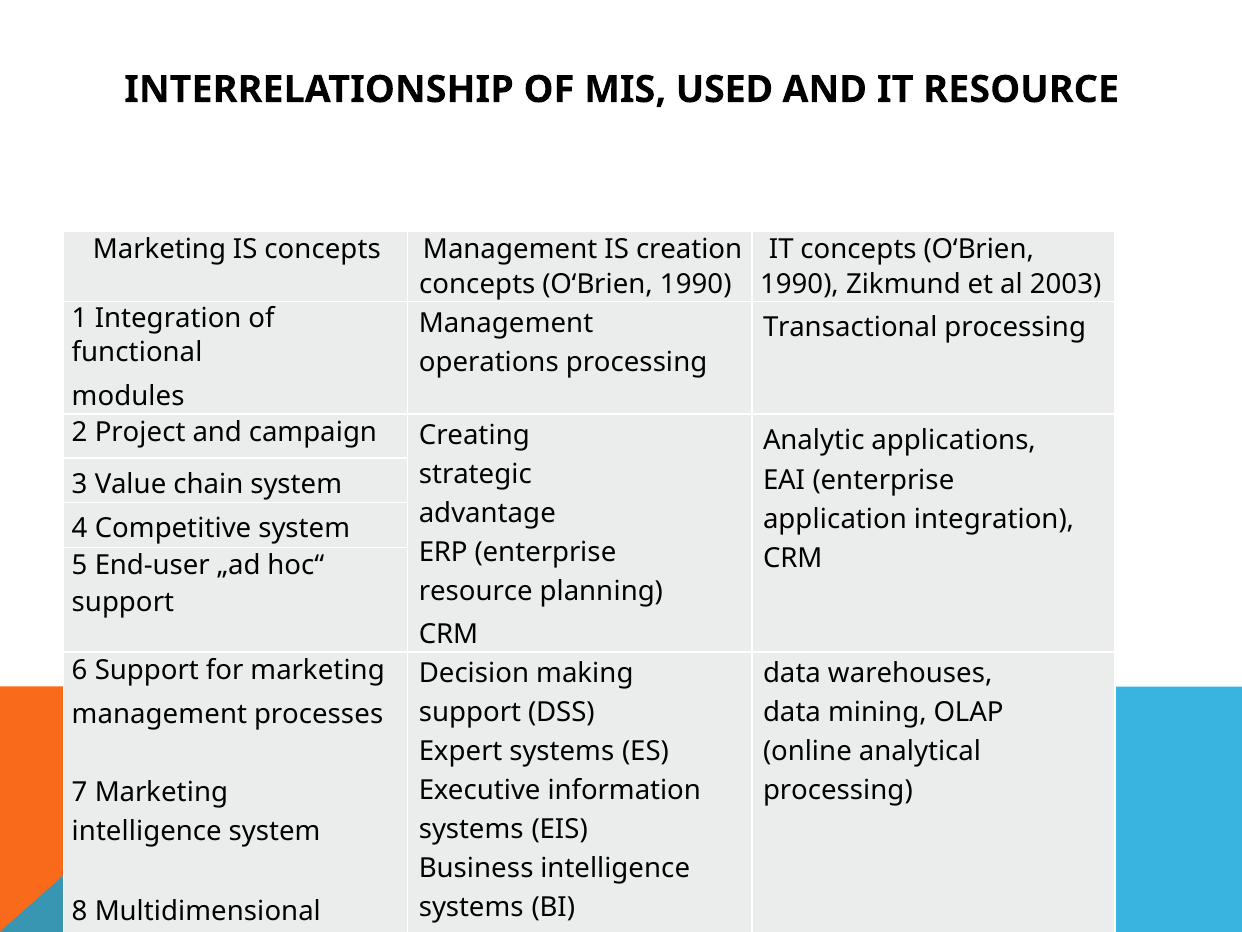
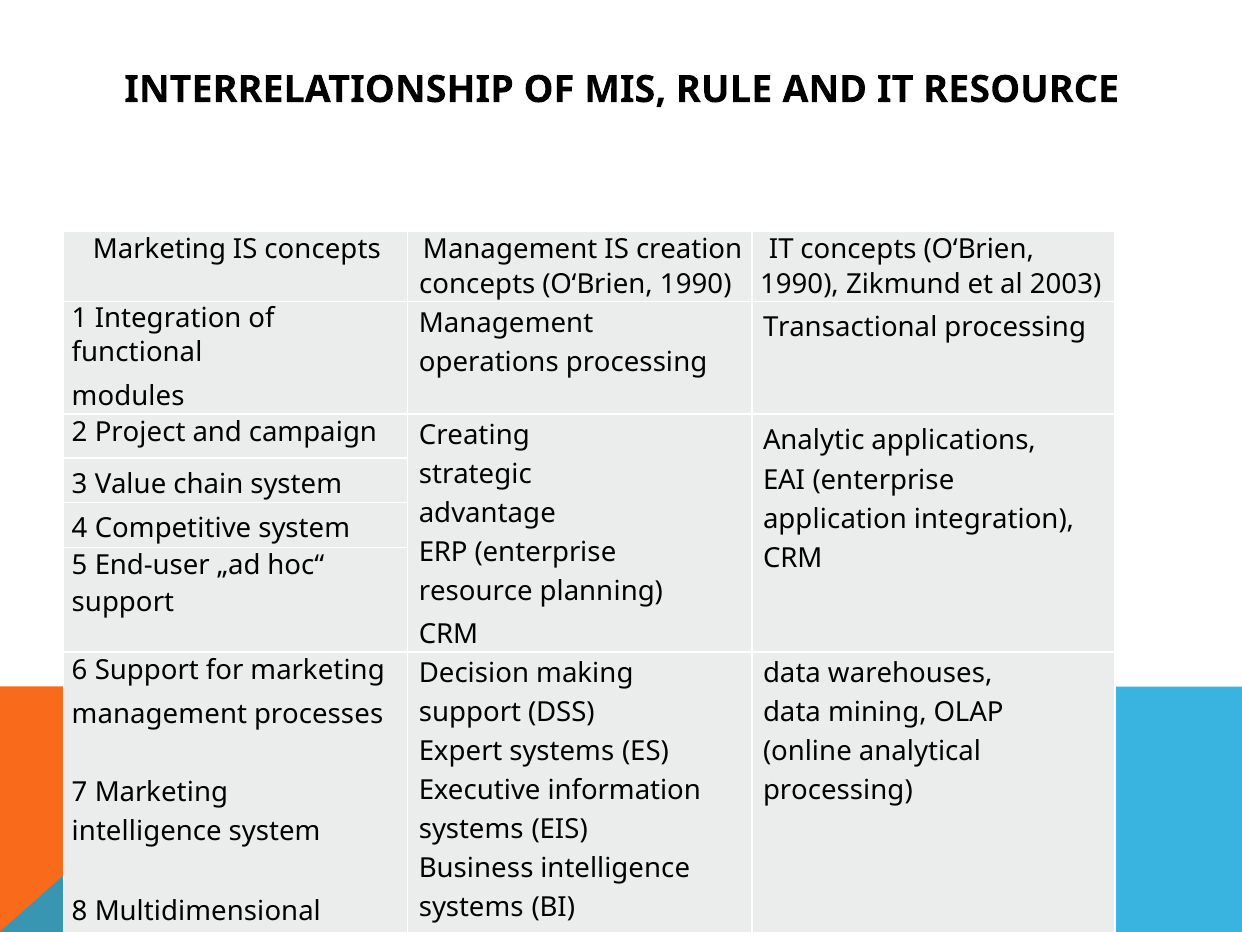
USED: USED -> RULE (724, 90)
